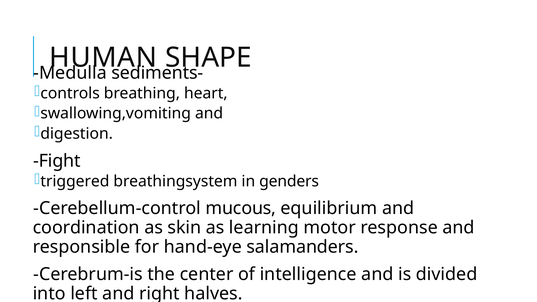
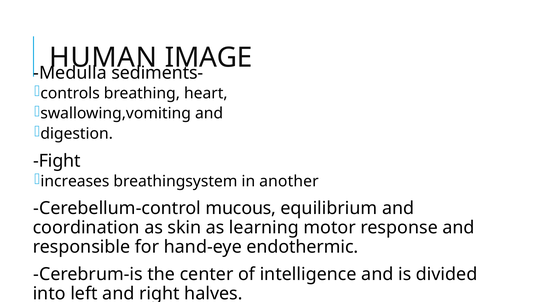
SHAPE: SHAPE -> IMAGE (209, 58)
triggered: triggered -> increases (75, 181)
genders: genders -> another (289, 181)
salamanders: salamanders -> endothermic (302, 247)
